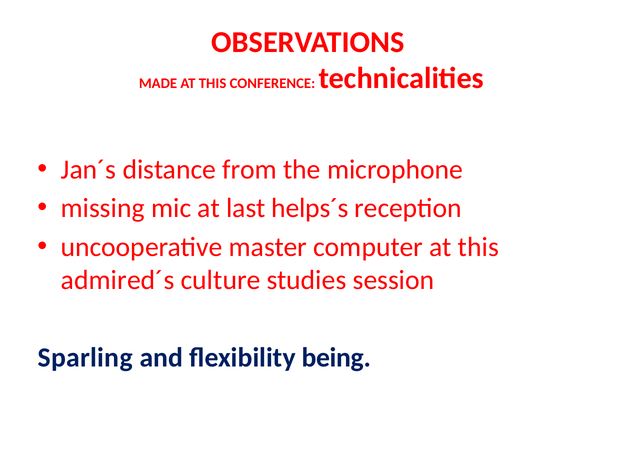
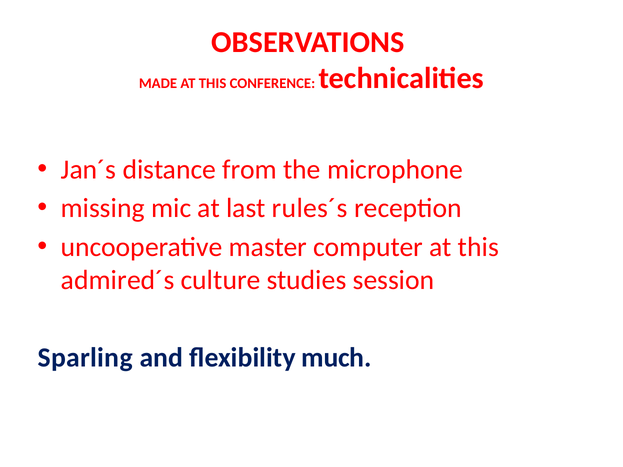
helps´s: helps´s -> rules´s (310, 208)
being: being -> much (336, 358)
